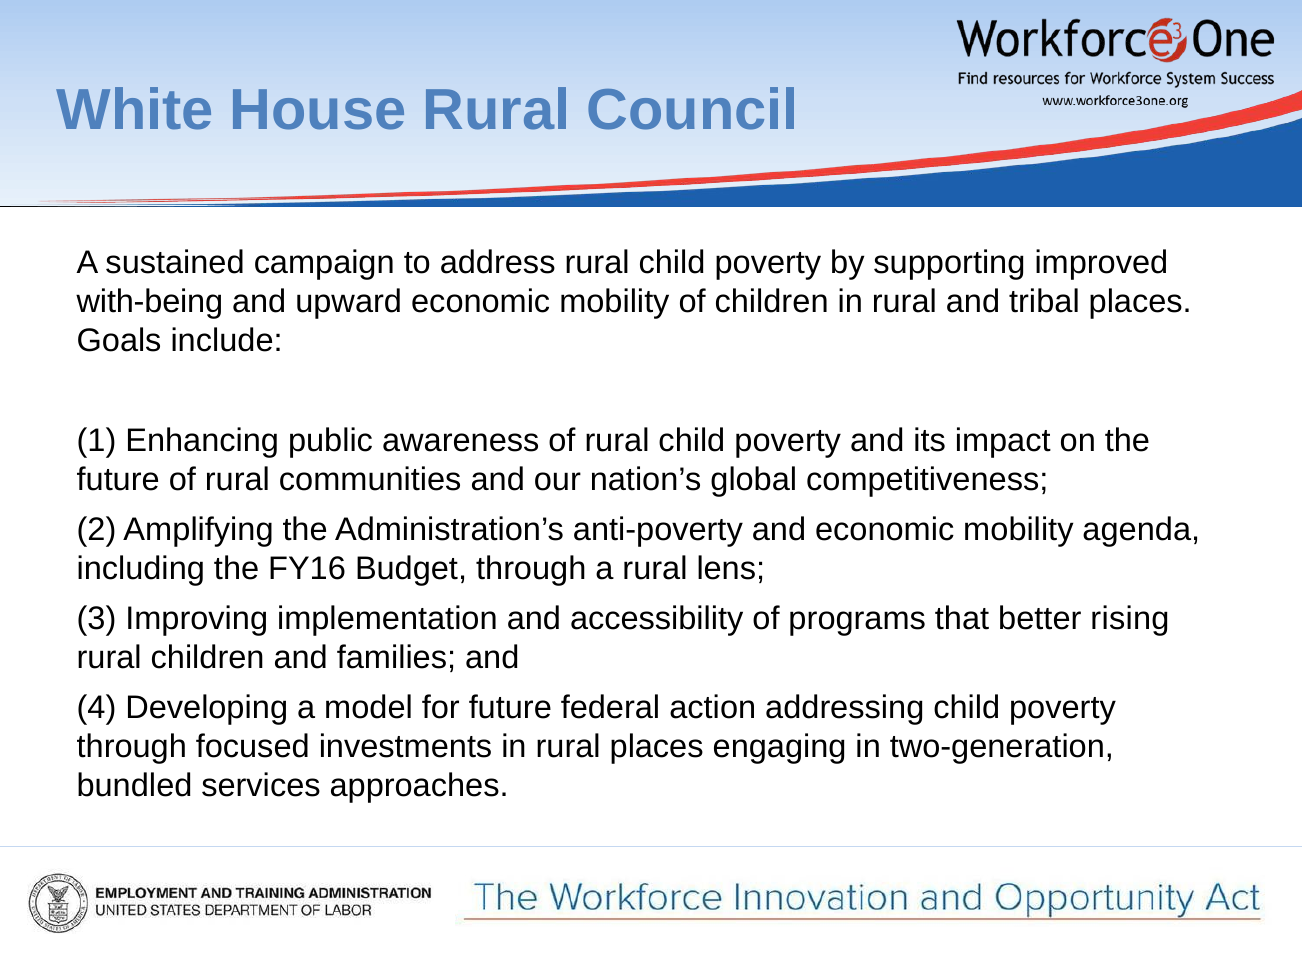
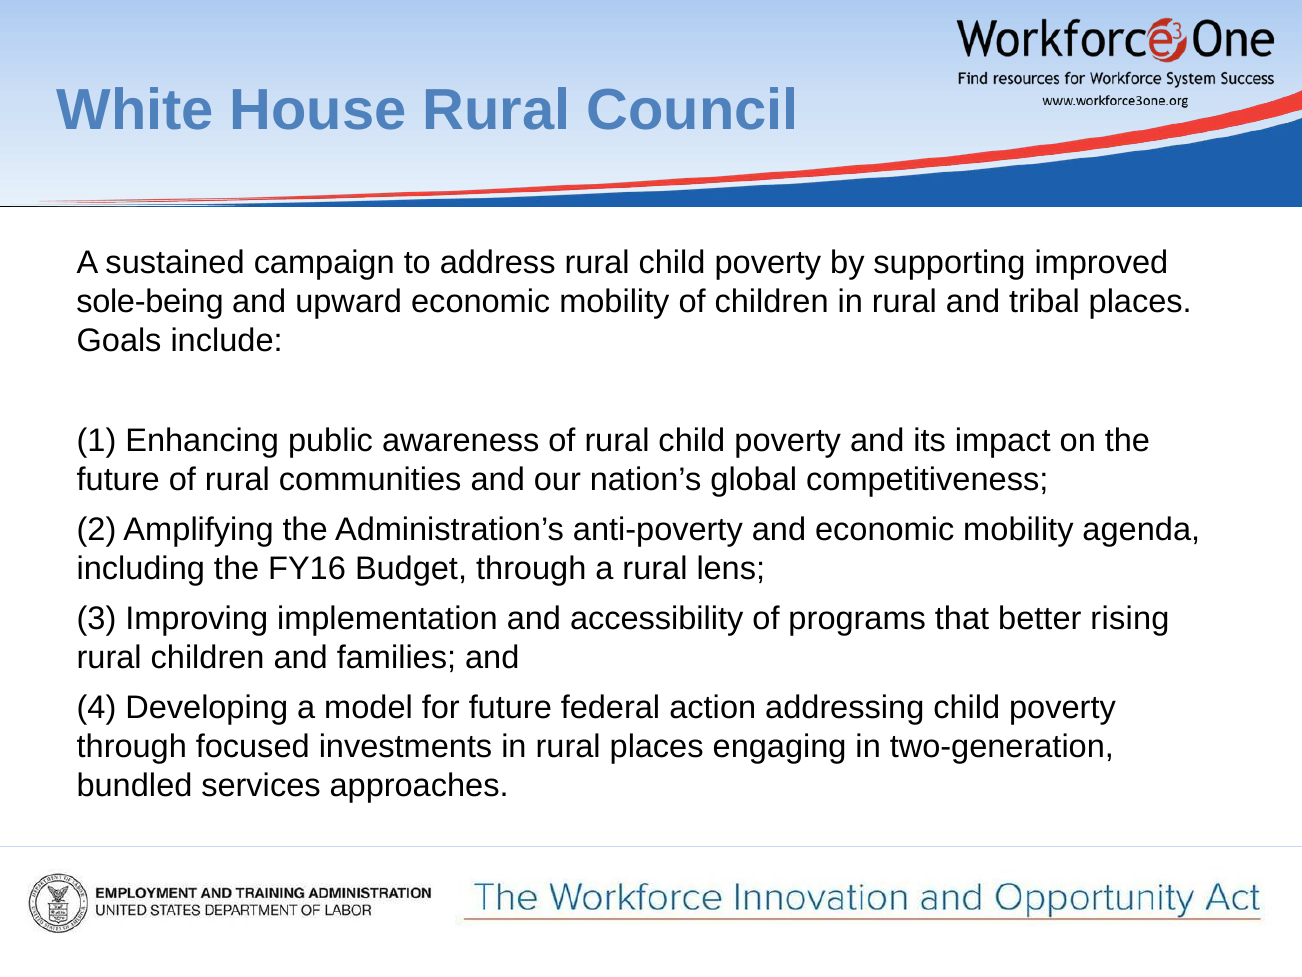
with-being: with-being -> sole-being (150, 302)
